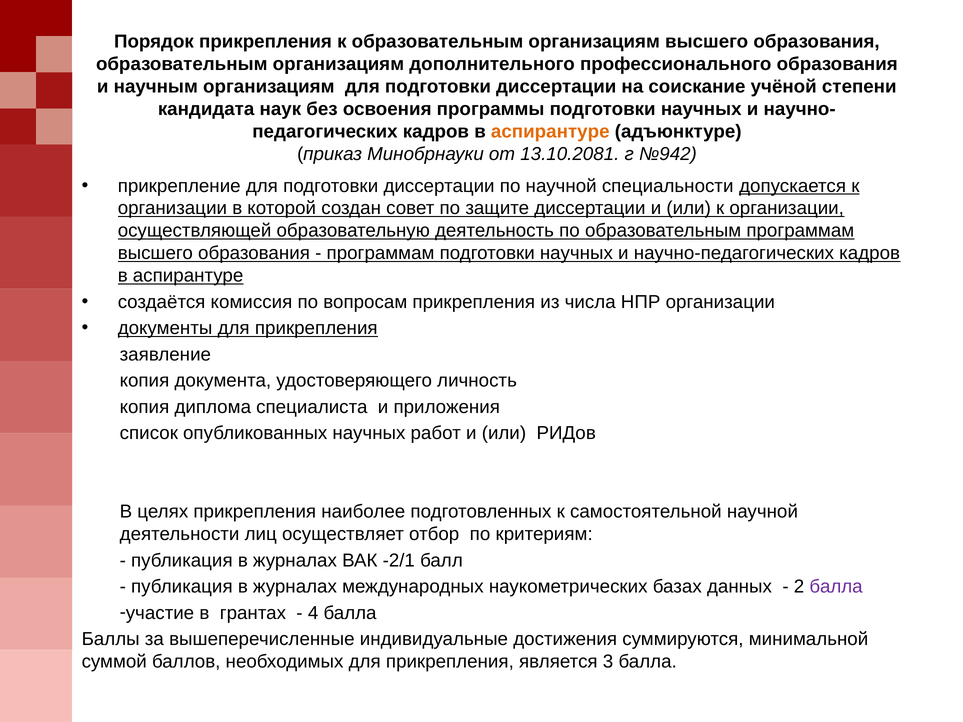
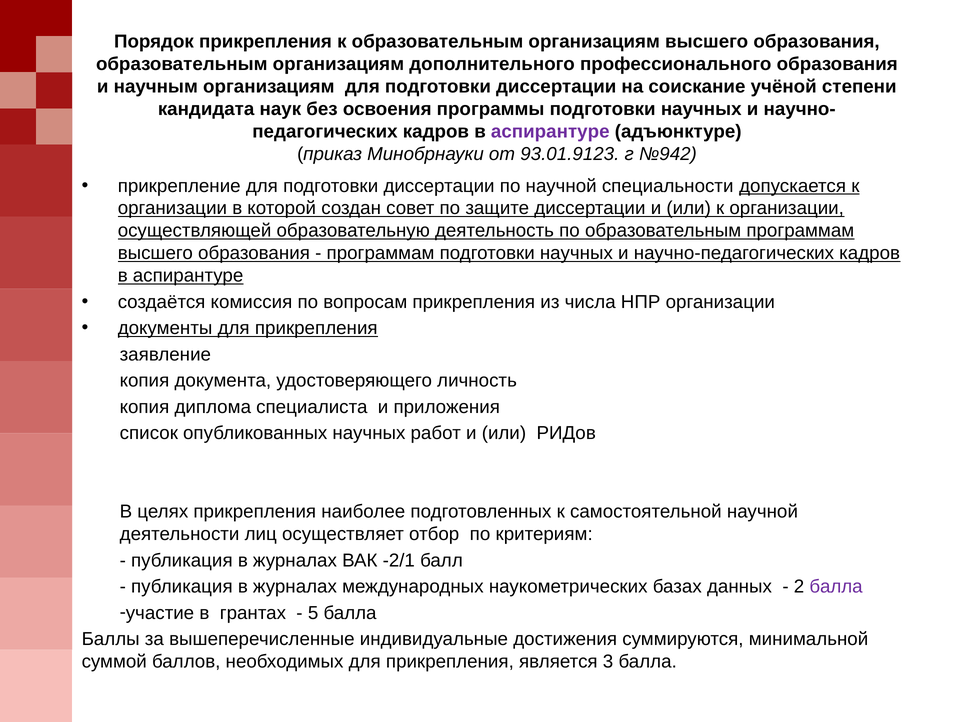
аспирантуре colour: orange -> purple (550, 131)
13.10.2081: 13.10.2081 -> 93.01.9123 (570, 154)
4: 4 -> 5 (313, 613)
